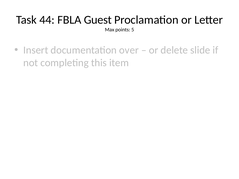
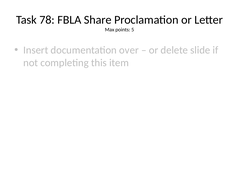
44: 44 -> 78 (47, 20)
Guest: Guest -> Share (98, 20)
